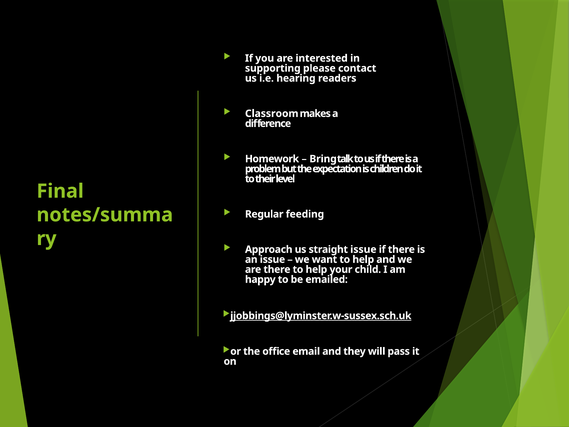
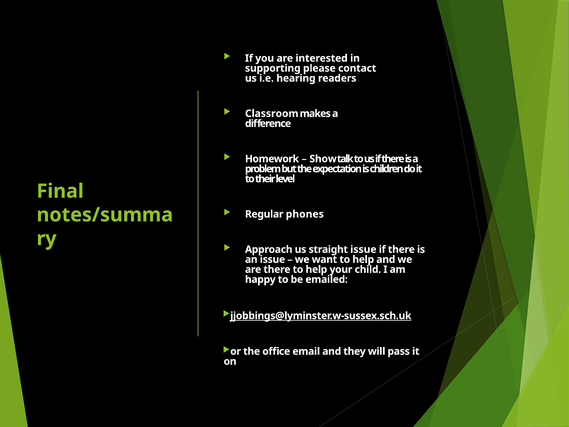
Bring: Bring -> Show (323, 159)
feeding: feeding -> phones (305, 214)
